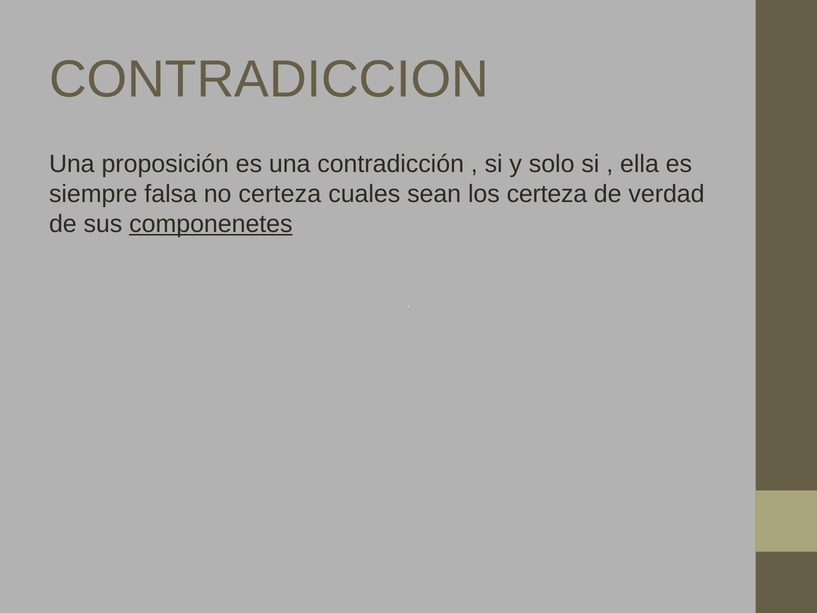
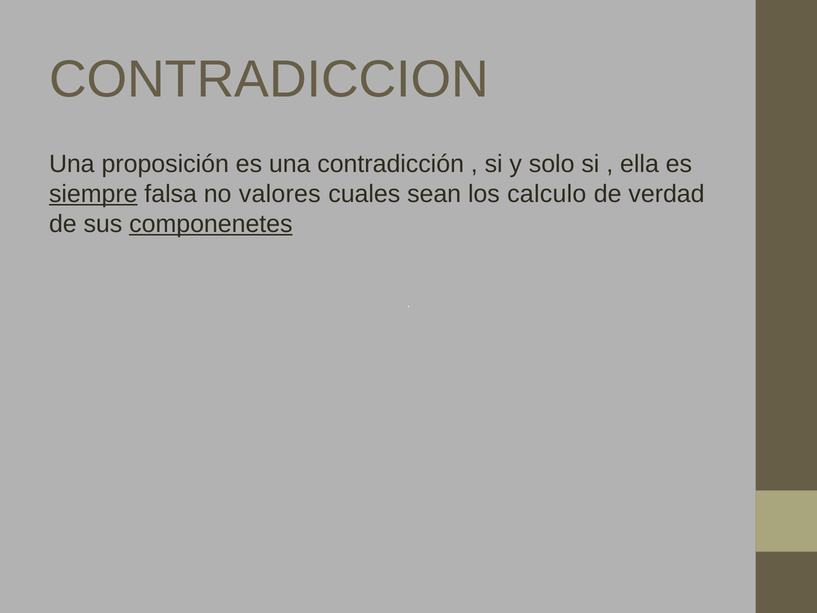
siempre underline: none -> present (93, 194)
no certeza: certeza -> valores (280, 194)
los certeza: certeza -> calculo (547, 194)
